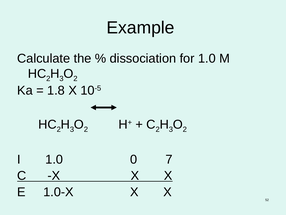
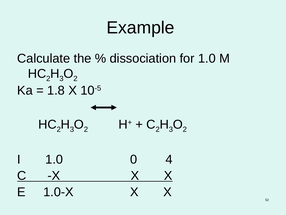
7: 7 -> 4 (169, 159)
